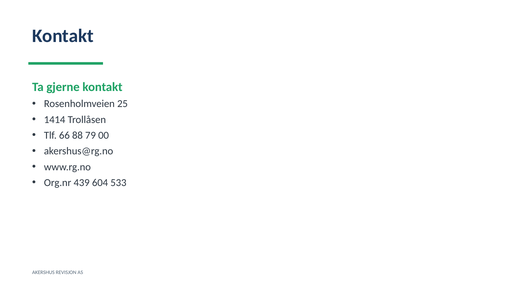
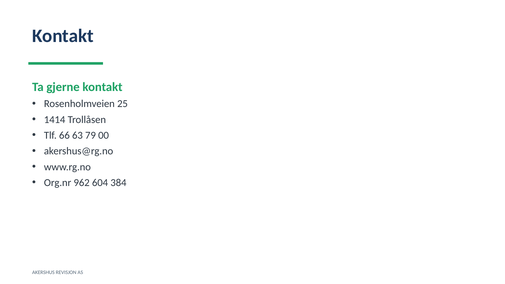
88: 88 -> 63 (77, 135)
439: 439 -> 962 (82, 183)
533: 533 -> 384 (118, 183)
